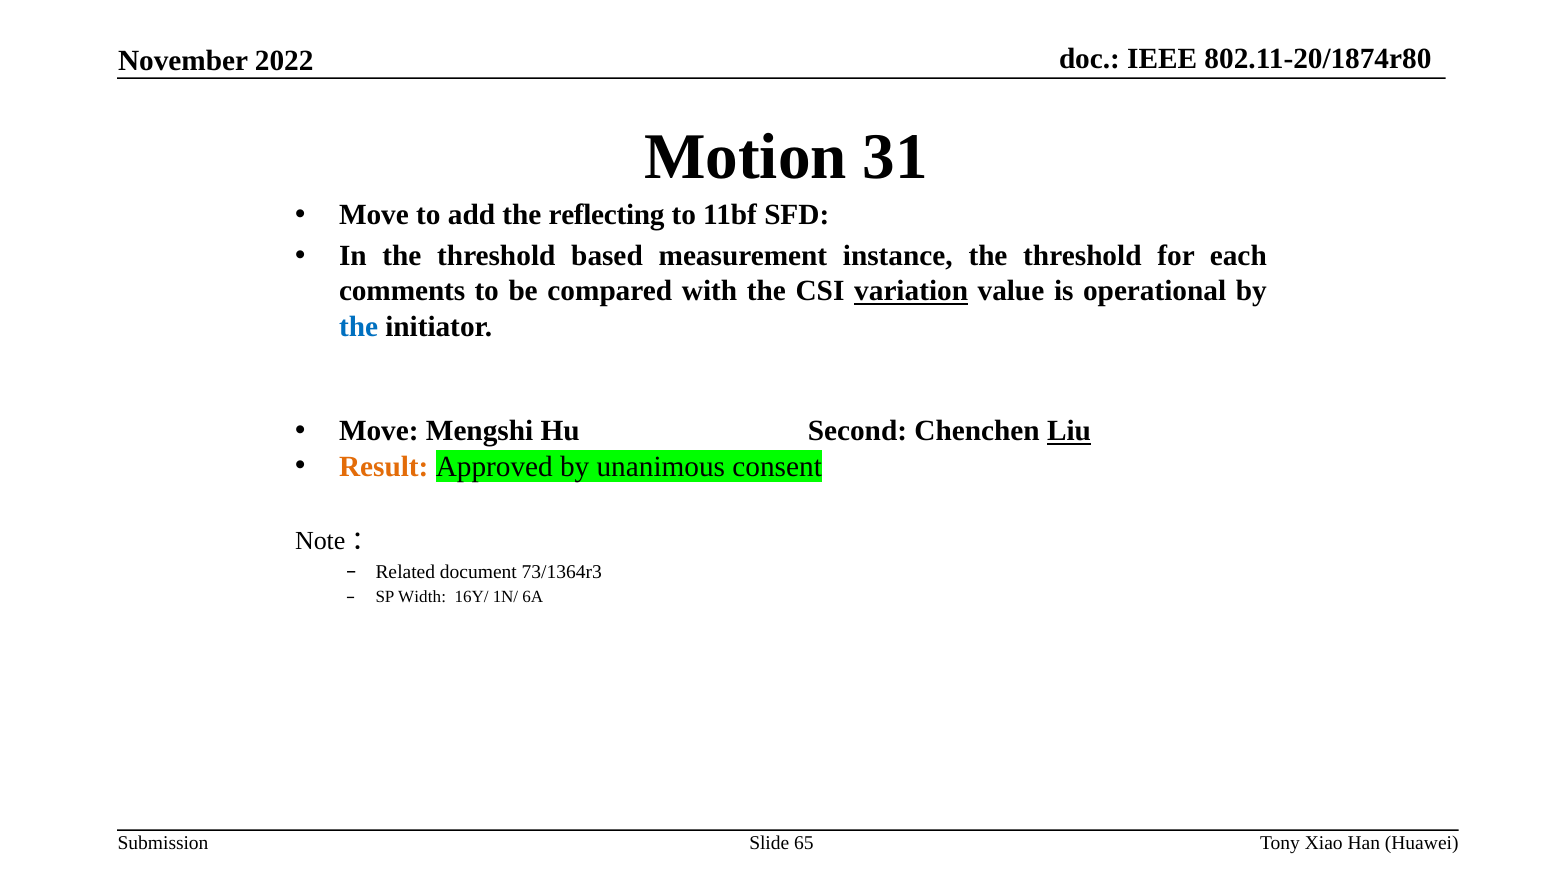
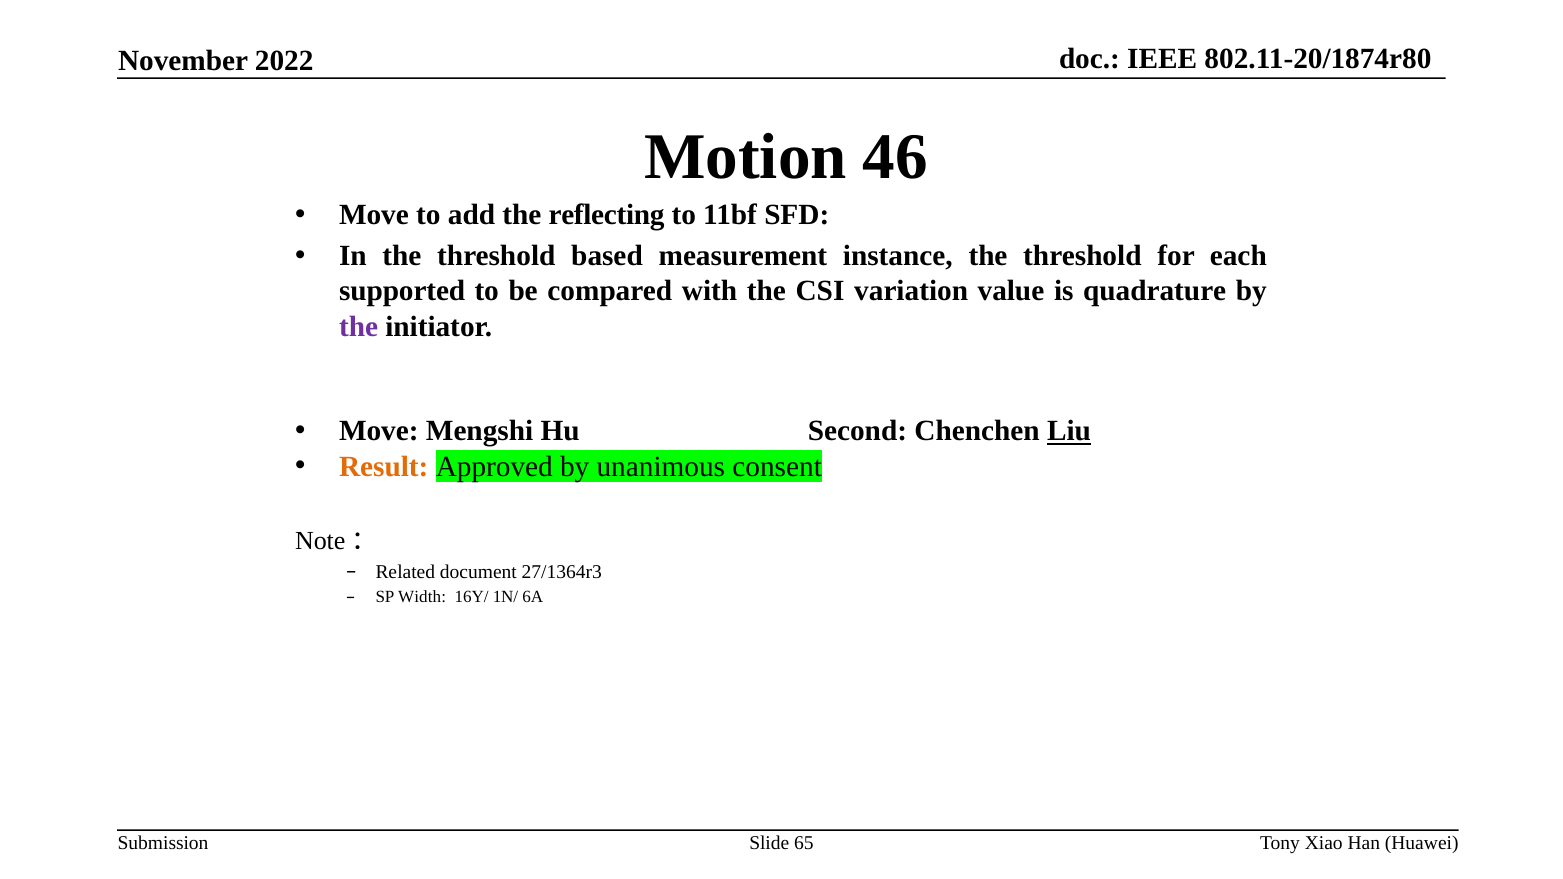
31: 31 -> 46 (895, 157)
comments: comments -> supported (402, 291)
variation underline: present -> none (911, 291)
operational: operational -> quadrature (1155, 291)
the colour: blue -> purple (359, 326)
73/1364r3: 73/1364r3 -> 27/1364r3 (562, 572)
